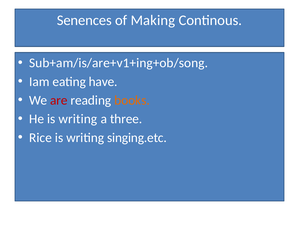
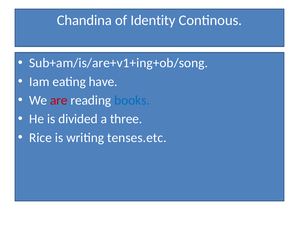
Senences: Senences -> Chandina (84, 20)
Making: Making -> Identity (153, 20)
books colour: orange -> blue (132, 100)
He is writing: writing -> divided (78, 119)
singing.etc: singing.etc -> tenses.etc (137, 137)
